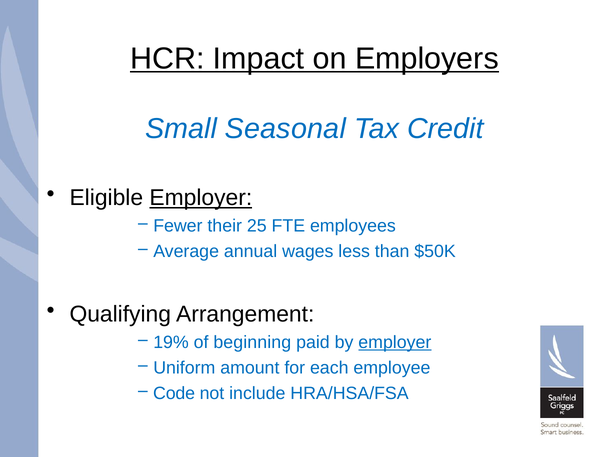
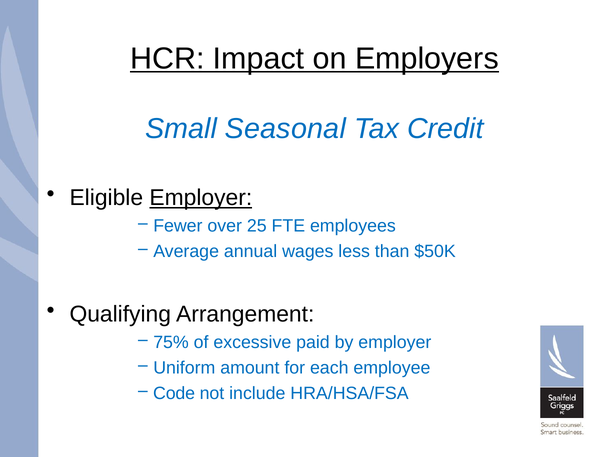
their: their -> over (225, 226)
19%: 19% -> 75% (171, 342)
beginning: beginning -> excessive (252, 342)
employer underline: present -> none (395, 342)
